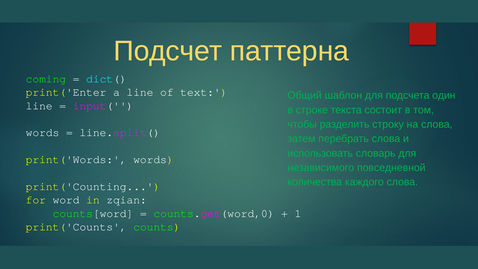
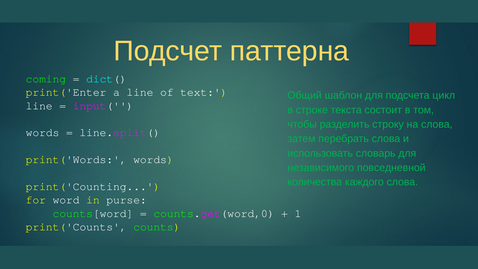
один: один -> цикл (444, 95)
zqian: zqian -> purse (127, 200)
